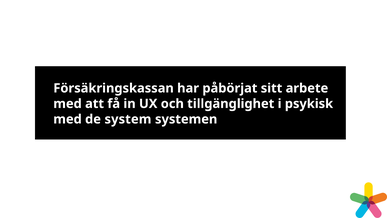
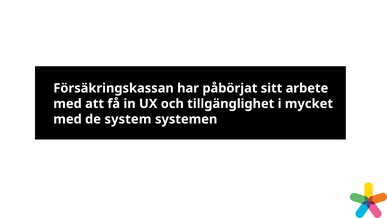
psykisk: psykisk -> mycket (309, 104)
